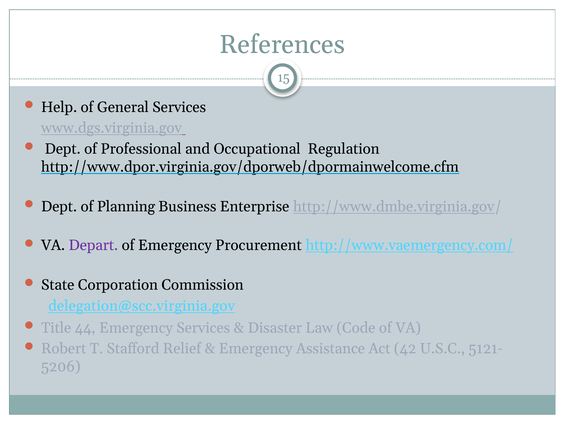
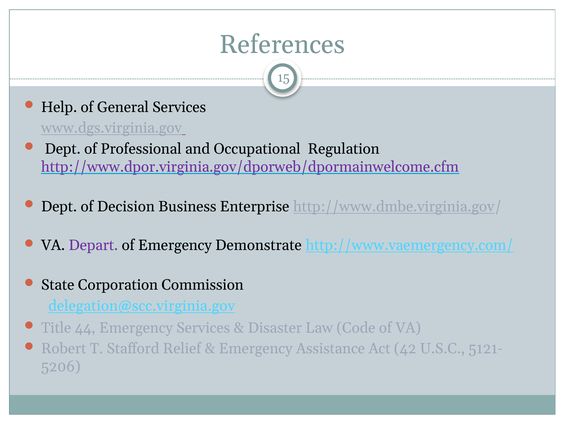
http://www.dpor.virginia.gov/dporweb/dpormainwelcome.cfm colour: black -> purple (250, 167)
Planning: Planning -> Decision (126, 206)
Procurement: Procurement -> Demonstrate (259, 245)
